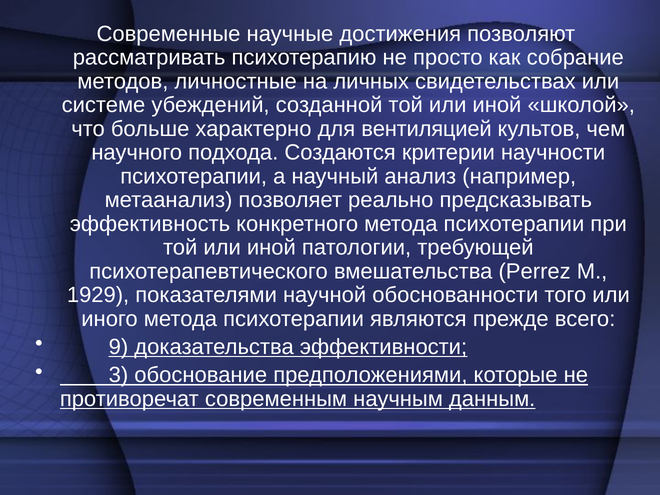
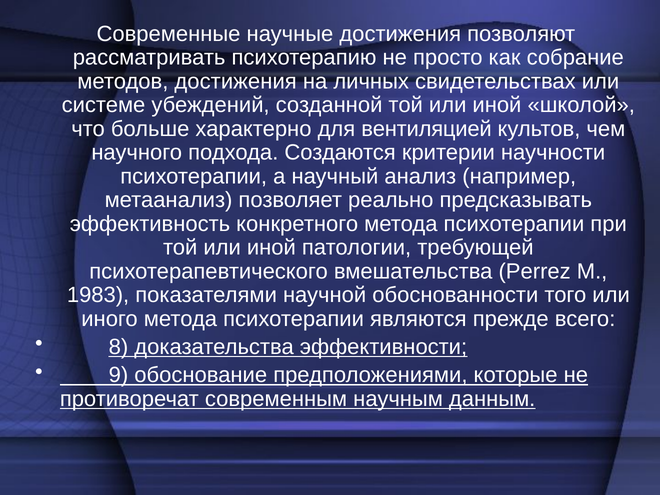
методов личностные: личностные -> достижения (236, 81)
1929: 1929 -> 1983 (98, 295)
9: 9 -> 8 (119, 347)
3: 3 -> 9 (119, 375)
